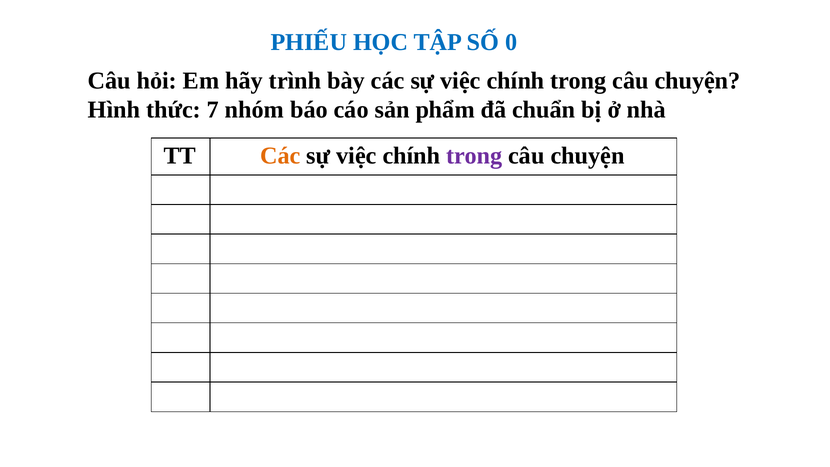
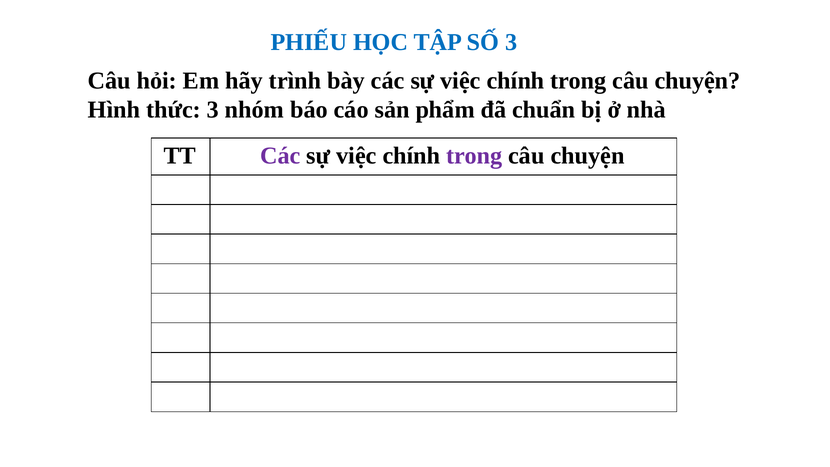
SỐ 0: 0 -> 3 (511, 42)
thức 7: 7 -> 3 (213, 110)
Các colour: orange -> purple (280, 156)
